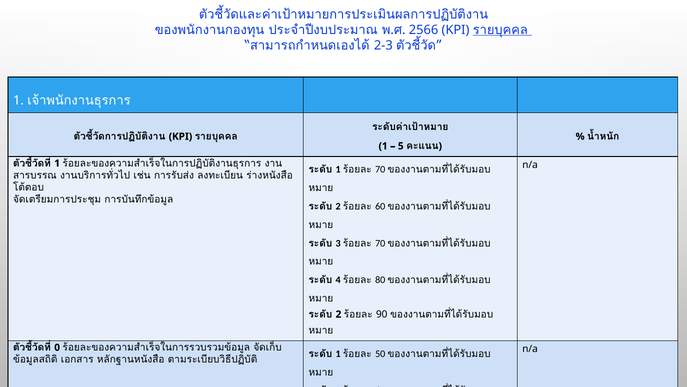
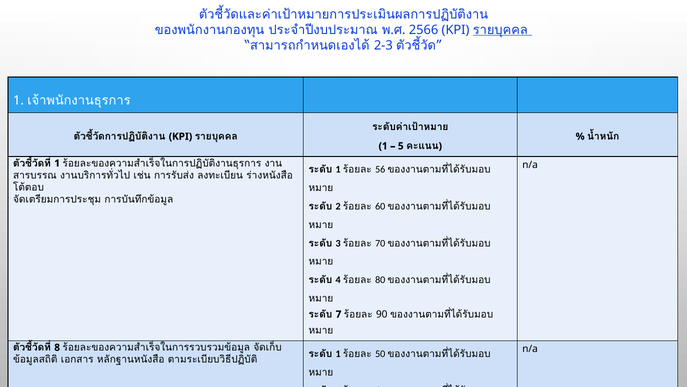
70: 70 -> 56 (380, 169)
2: 2 -> 7 (338, 314)
0: 0 -> 8 (57, 347)
